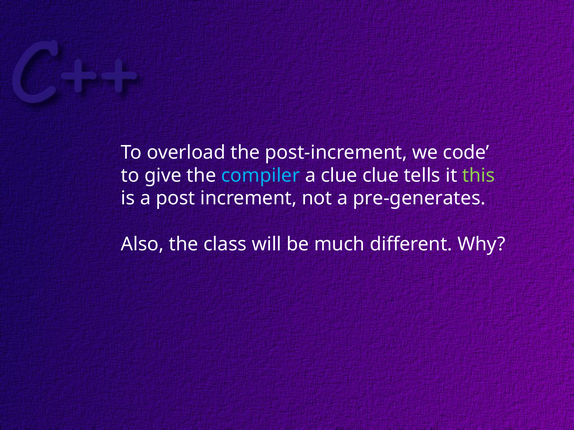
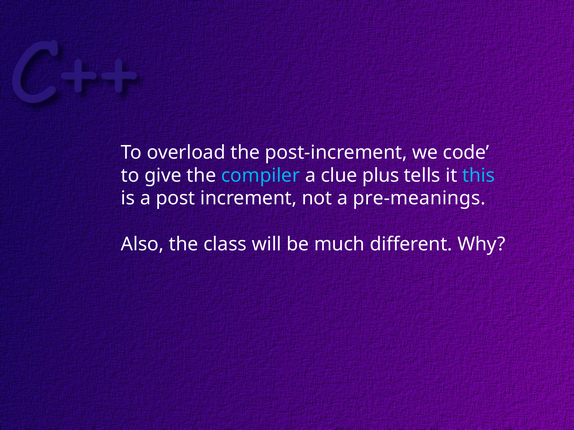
clue clue: clue -> plus (381, 176)
this colour: light green -> light blue (479, 176)
pre-generates: pre-generates -> pre-meanings (419, 199)
